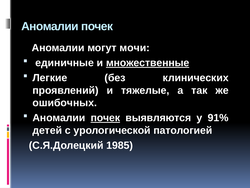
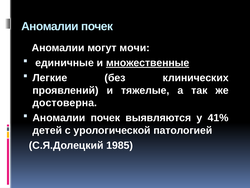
ошибочных: ошибочных -> достоверна (65, 103)
почек underline: present -> none (105, 118)
91%: 91% -> 41% (218, 118)
